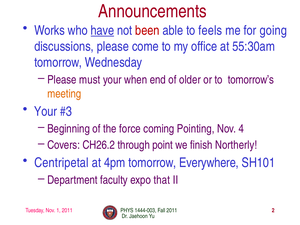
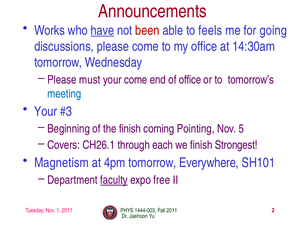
55:30am: 55:30am -> 14:30am (254, 46)
your when: when -> come (136, 80)
of older: older -> office (190, 80)
meeting colour: orange -> blue (64, 94)
the force: force -> finish (130, 129)
4: 4 -> 5 (241, 129)
CH26.2: CH26.2 -> CH26.1 (99, 145)
point: point -> each (163, 145)
Northerly: Northerly -> Strongest (236, 145)
Centripetal: Centripetal -> Magnetism (62, 163)
faculty underline: none -> present (114, 180)
that: that -> free (162, 180)
